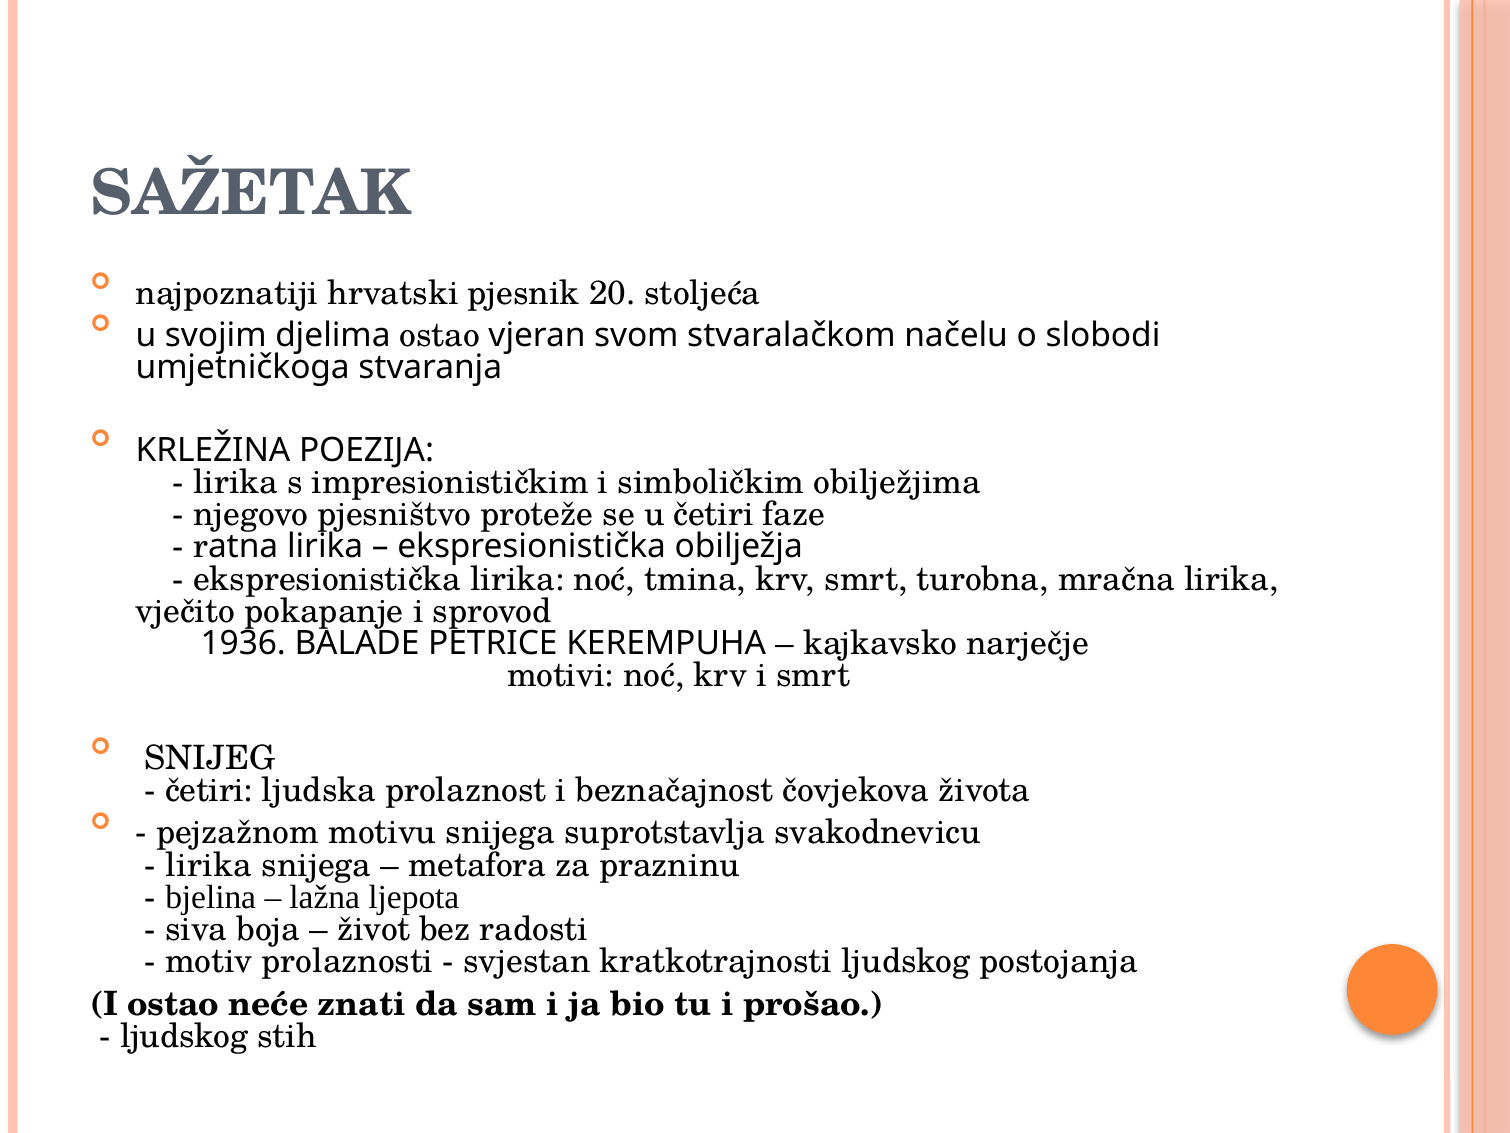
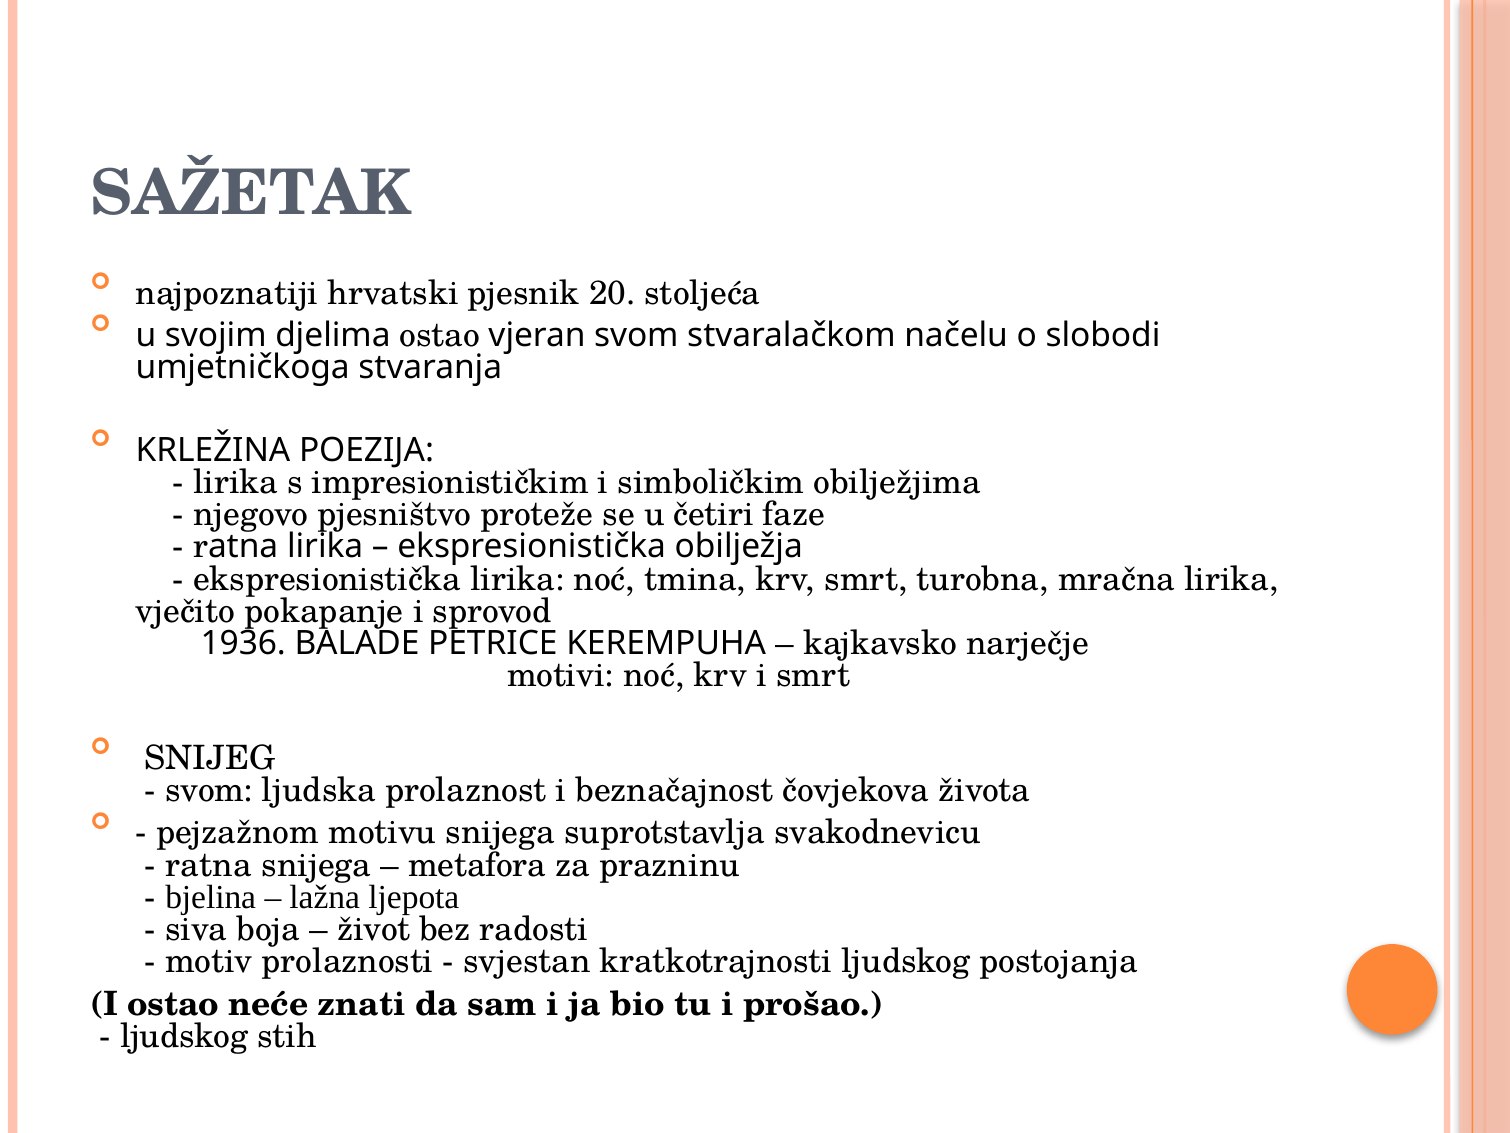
četiri: četiri -> svom (209, 790)
lirika: lirika -> ratna (209, 865)
